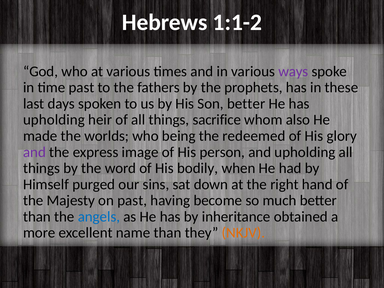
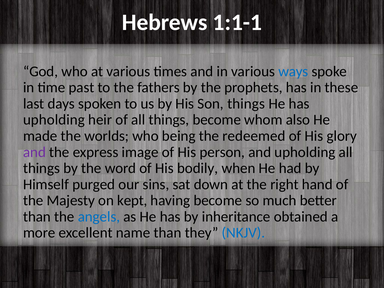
1:1-2: 1:1-2 -> 1:1-1 (237, 22)
ways colour: purple -> blue (293, 71)
Son better: better -> things (246, 104)
things sacrifice: sacrifice -> become (217, 120)
on past: past -> kept (132, 200)
NKJV colour: orange -> blue (243, 233)
